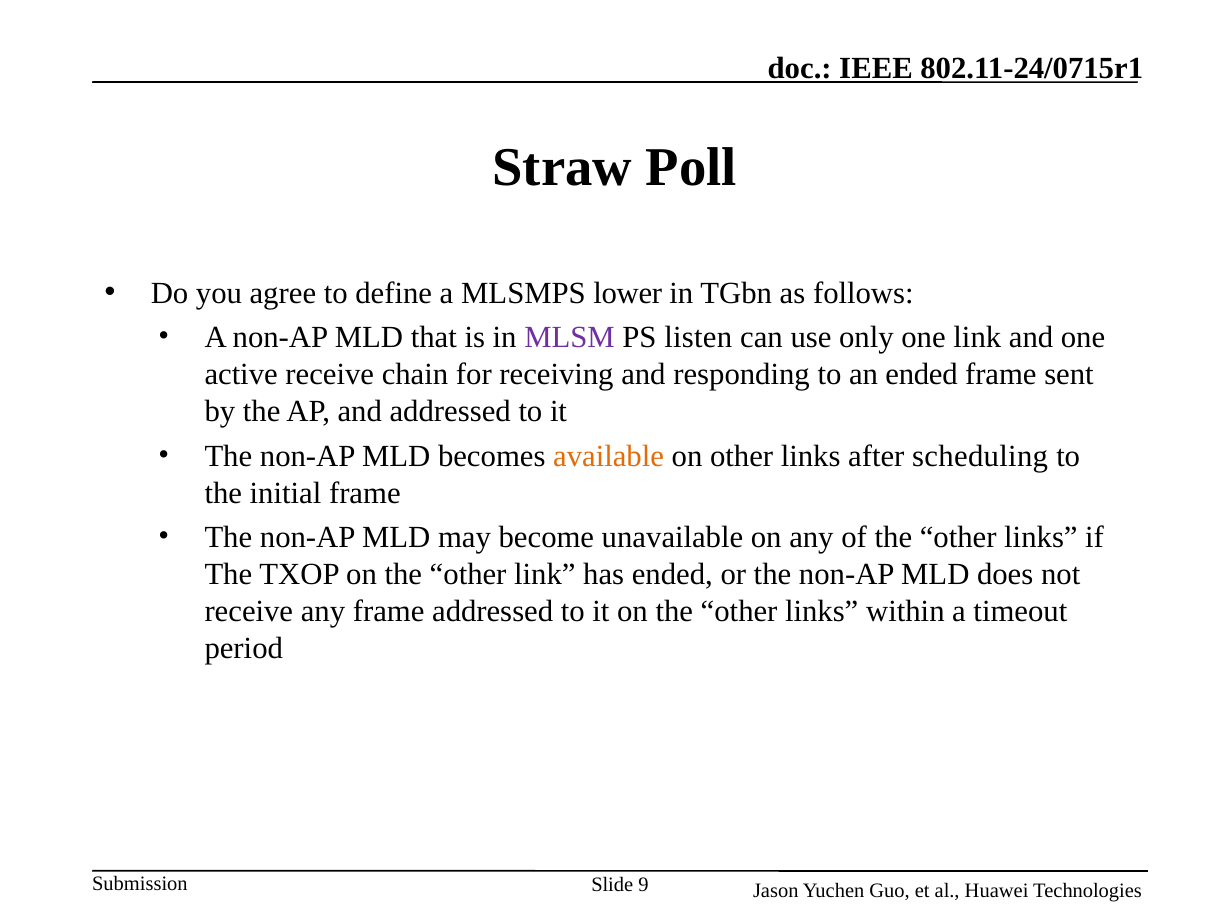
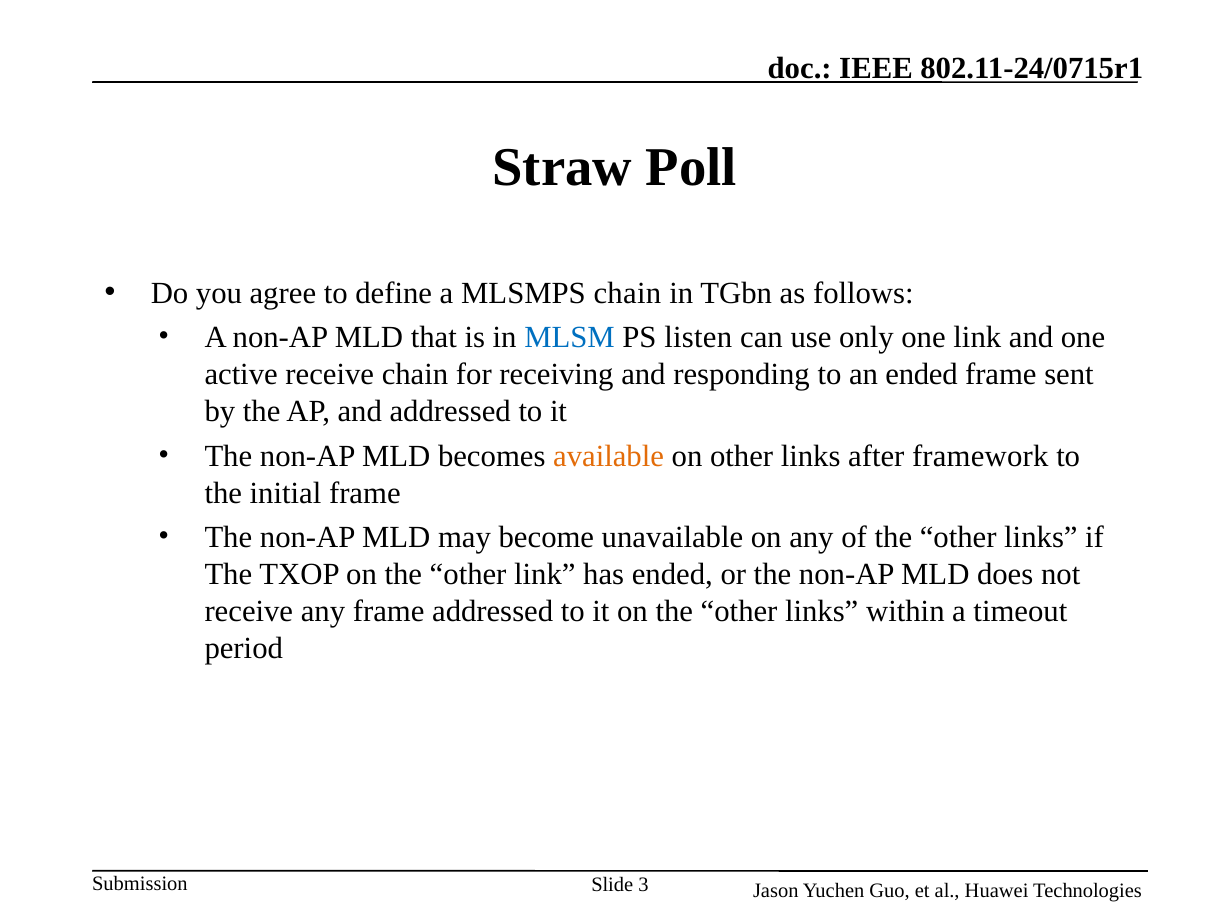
MLSMPS lower: lower -> chain (627, 293)
MLSM colour: purple -> blue (570, 338)
scheduling: scheduling -> framework (980, 456)
9: 9 -> 3 (644, 885)
